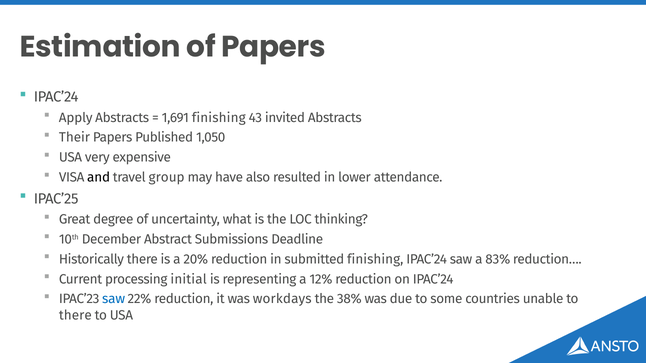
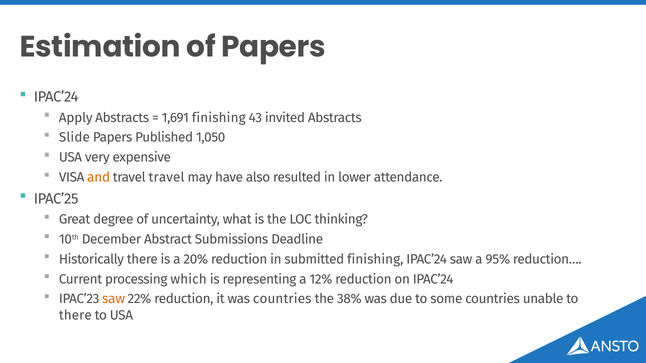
Their: Their -> Slide (74, 138)
and colour: black -> orange (99, 178)
travel group: group -> travel (167, 178)
83%: 83% -> 95% (498, 259)
initial: initial -> which (189, 279)
saw colour: blue -> orange (114, 299)
was workdays: workdays -> countries (282, 299)
